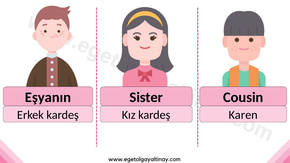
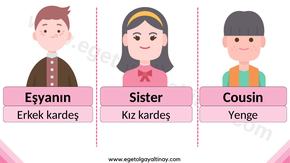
Karen: Karen -> Yenge (243, 115)
